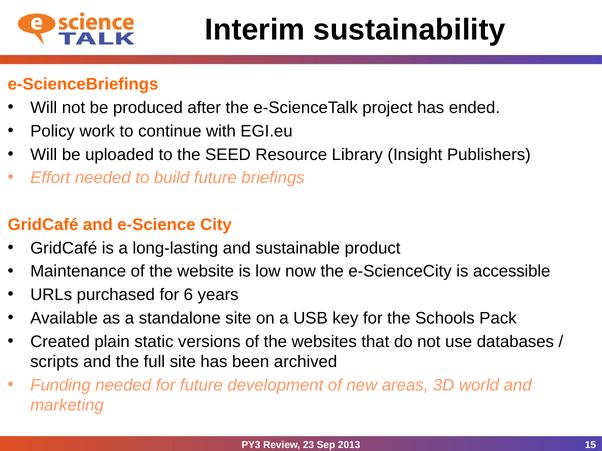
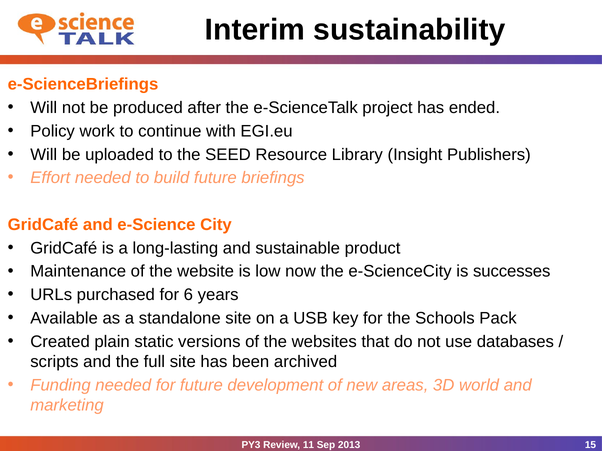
accessible: accessible -> successes (512, 272)
23: 23 -> 11 (308, 446)
